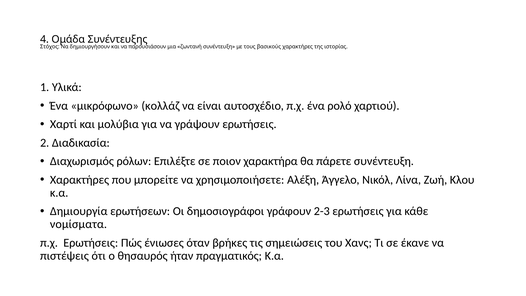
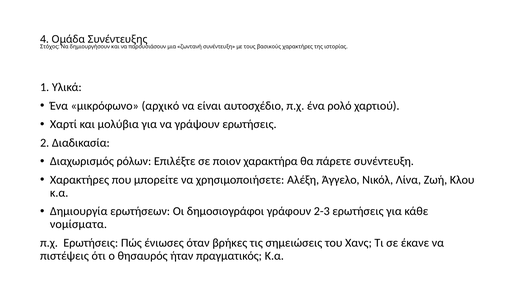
κολλάζ: κολλάζ -> αρχικό (160, 106)
